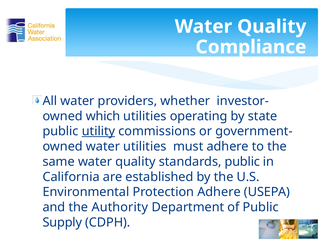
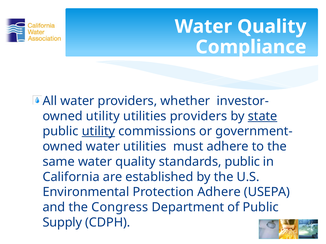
which: which -> utility (103, 116)
utilities operating: operating -> providers (198, 116)
state underline: none -> present (263, 116)
Authority: Authority -> Congress (120, 208)
